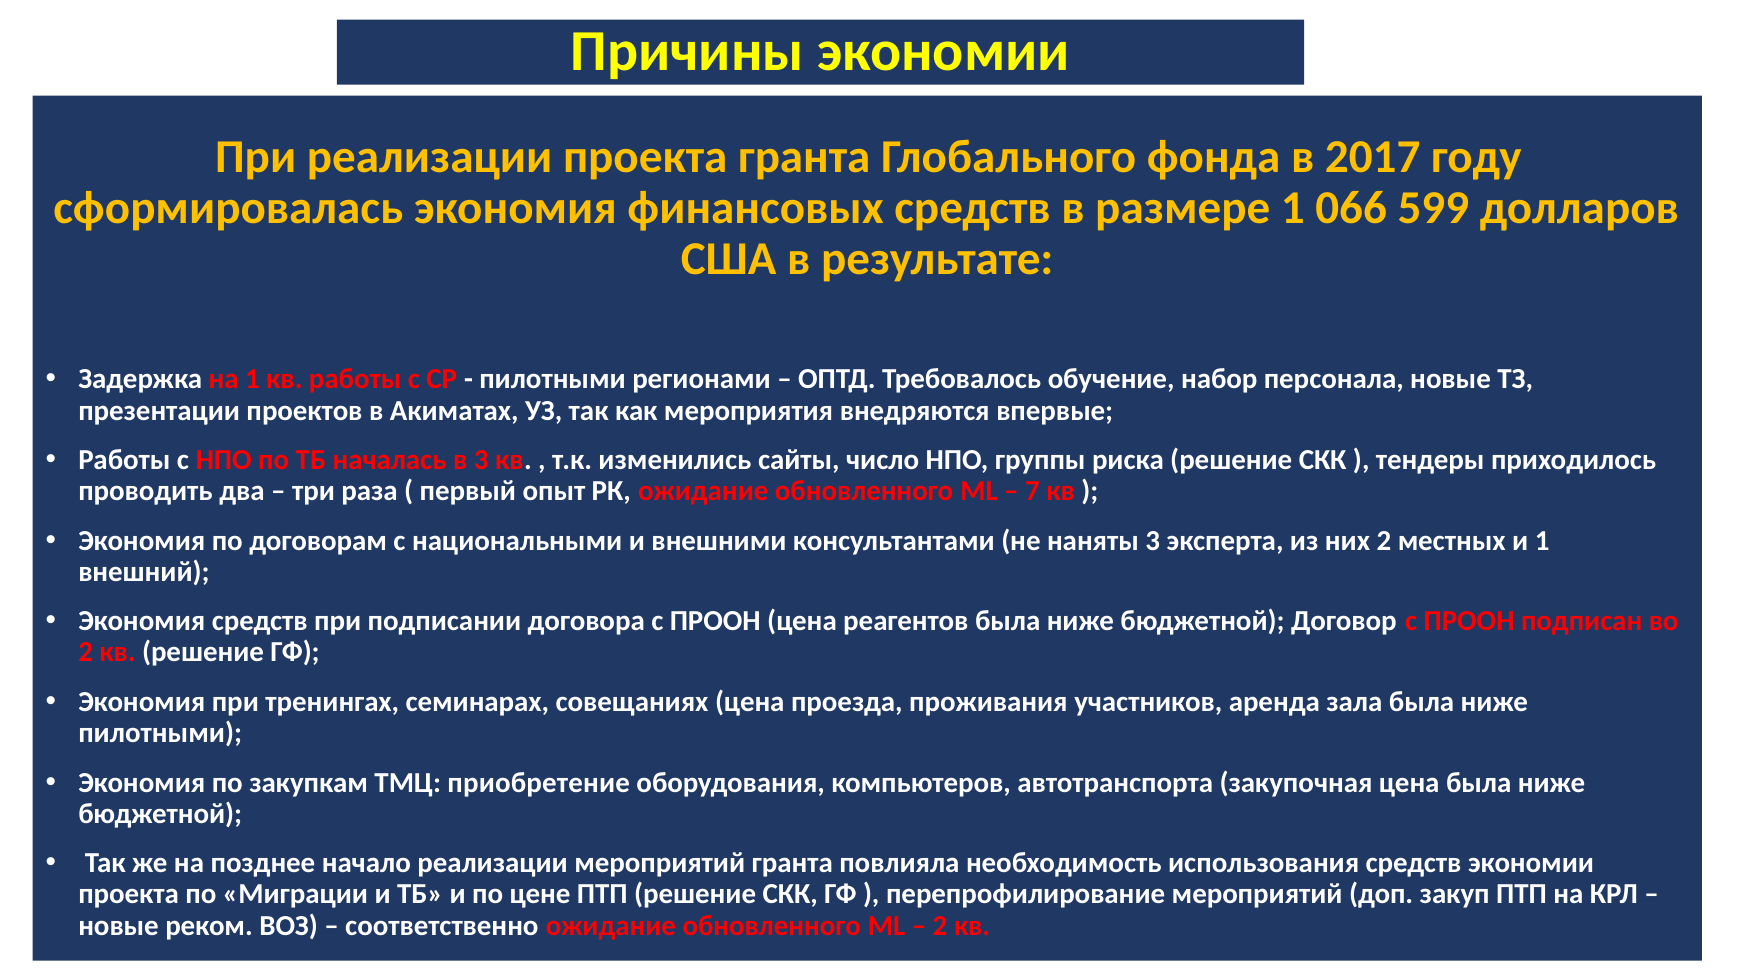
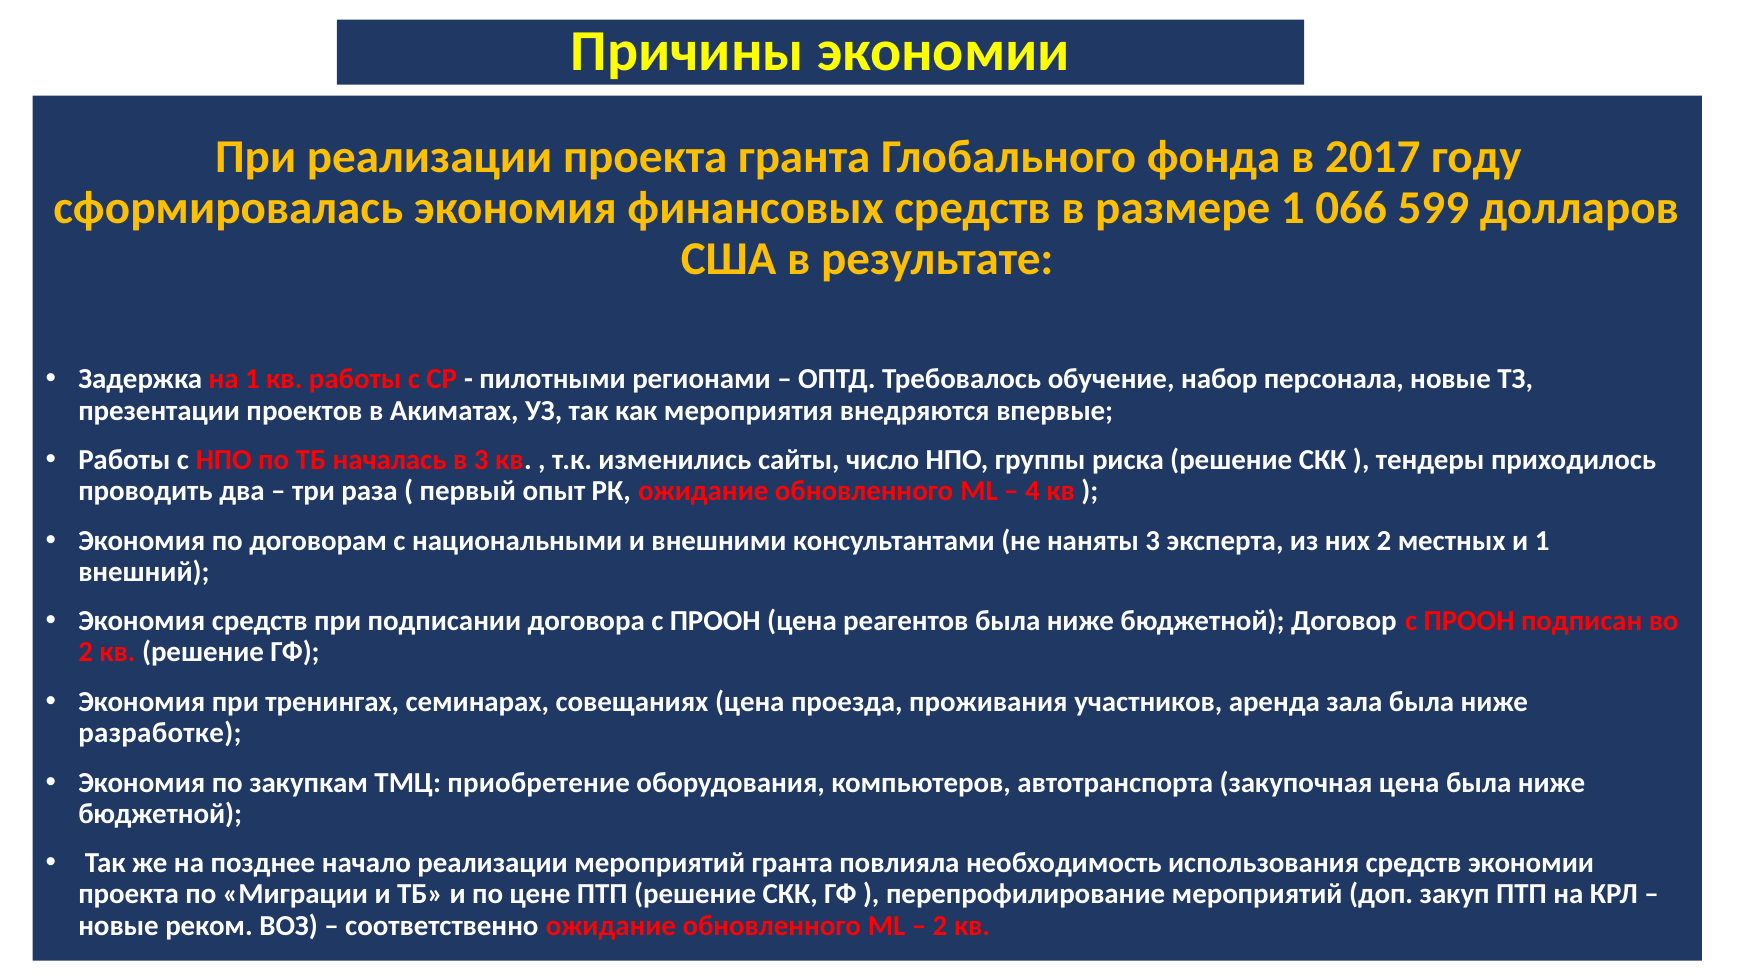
7: 7 -> 4 (1032, 491)
пилотными: пилотными -> разработке (160, 733)
